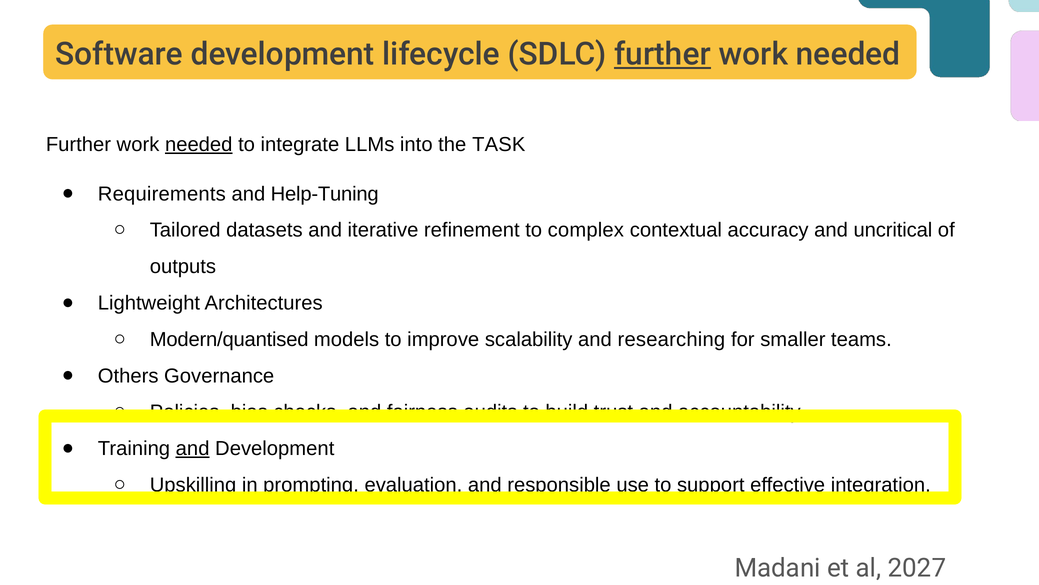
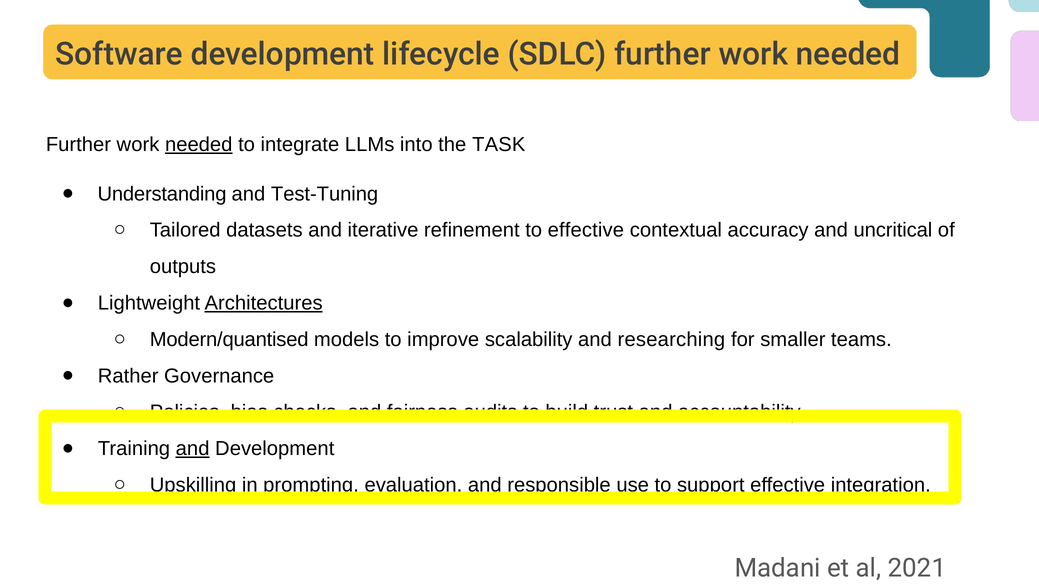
further underline: present -> none (662, 54)
Requirements: Requirements -> Understanding (162, 194)
Help-Tuning: Help-Tuning -> Test-Tuning (325, 194)
to complex: complex -> effective (586, 230)
Architectures underline: none -> present (264, 303)
Others: Others -> Rather (128, 376)
2027: 2027 -> 2021 (917, 568)
